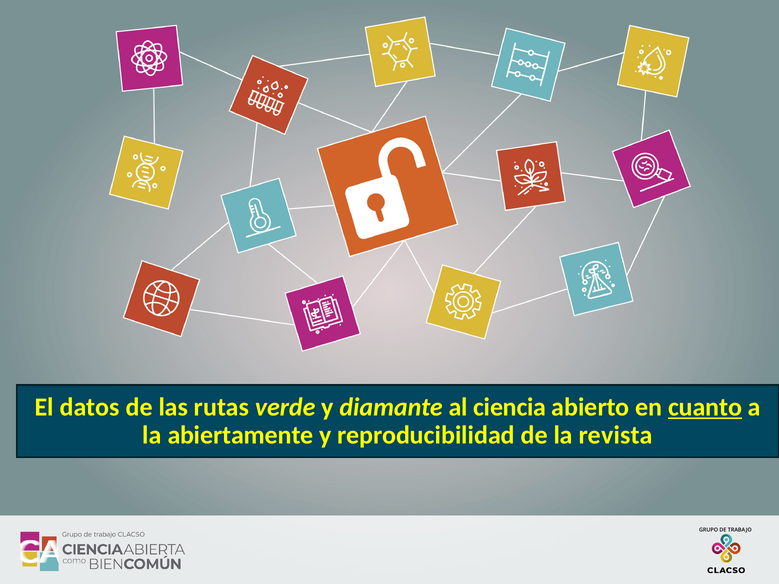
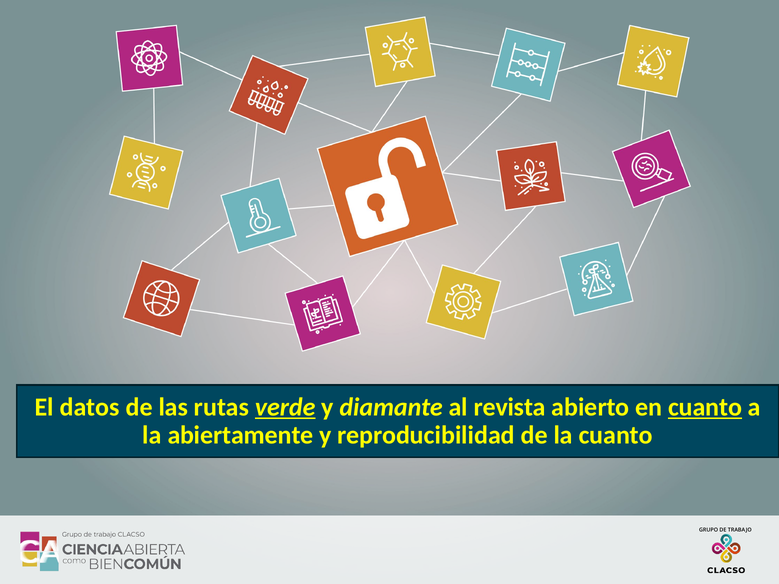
verde underline: none -> present (285, 407)
ciencia: ciencia -> revista (510, 407)
la revista: revista -> cuanto (616, 435)
